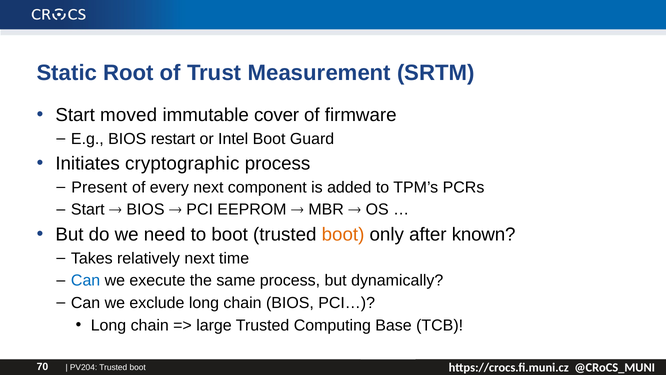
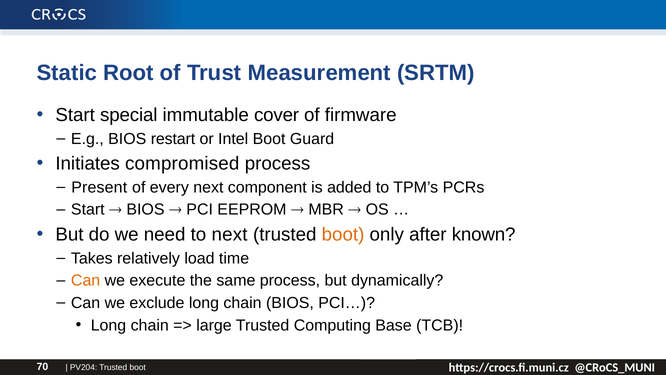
moved: moved -> special (129, 115)
cryptographic: cryptographic -> compromised (182, 163)
to boot: boot -> next (230, 234)
relatively next: next -> load (199, 258)
Can colour: blue -> orange (86, 280)
